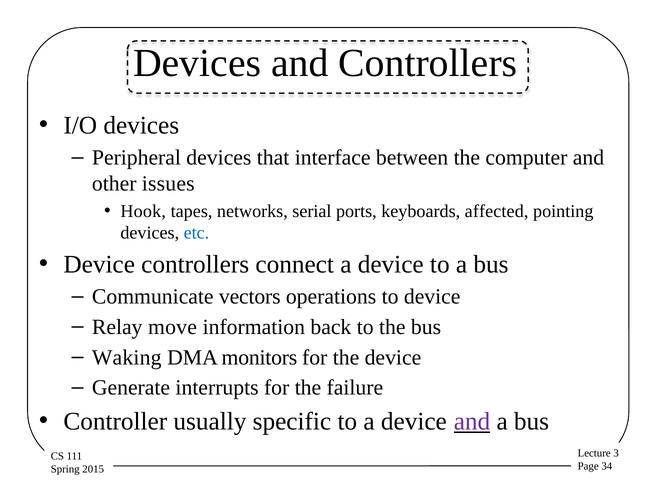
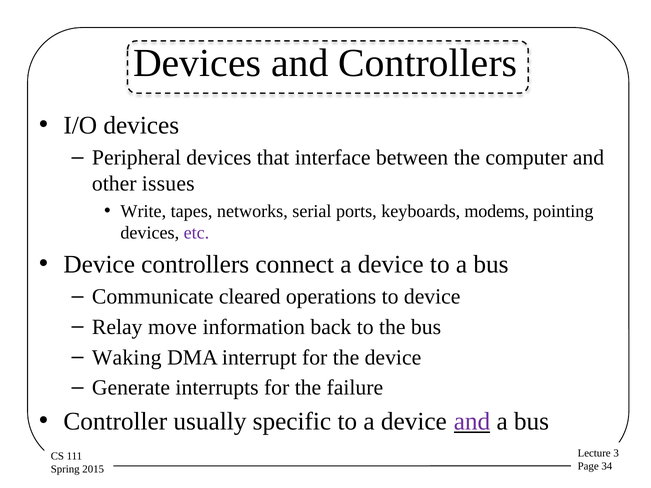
Hook: Hook -> Write (143, 211)
affected: affected -> modems (497, 211)
etc colour: blue -> purple (196, 233)
vectors: vectors -> cleared (250, 297)
monitors: monitors -> interrupt (259, 358)
